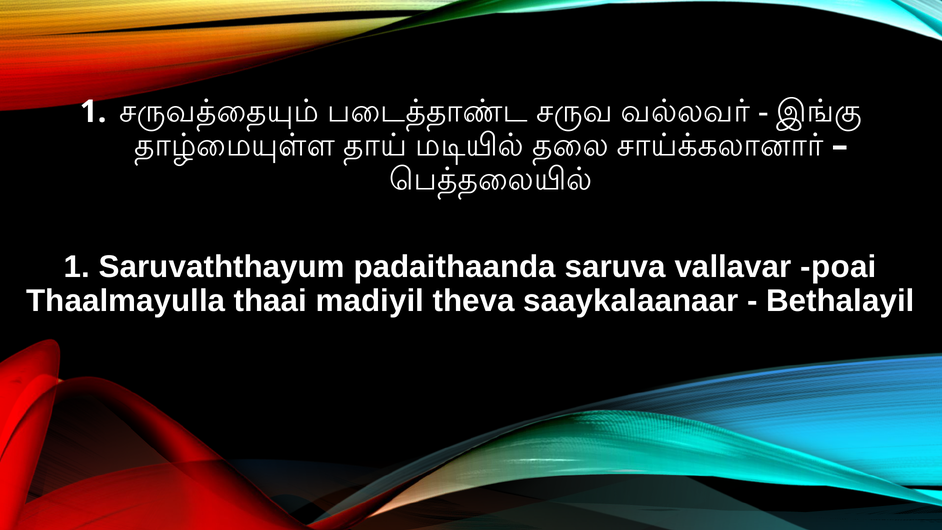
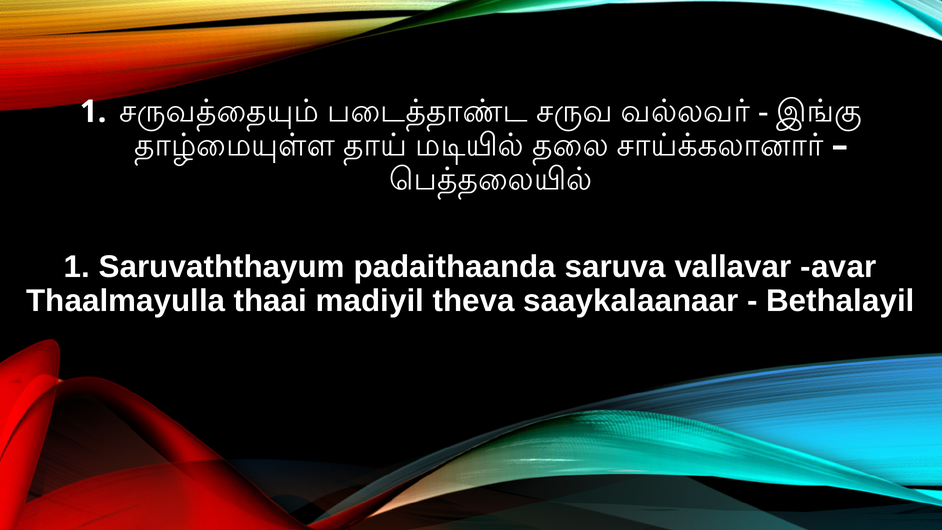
poai: poai -> avar (838, 267)
